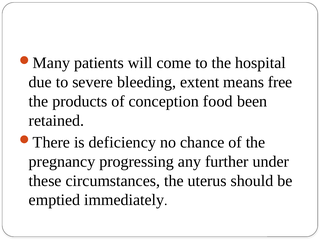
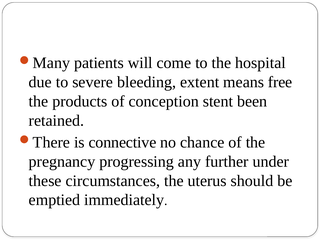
food: food -> stent (218, 101)
deficiency: deficiency -> connective (122, 142)
